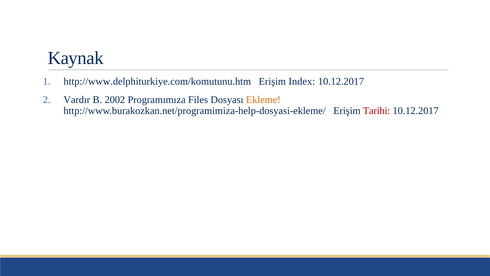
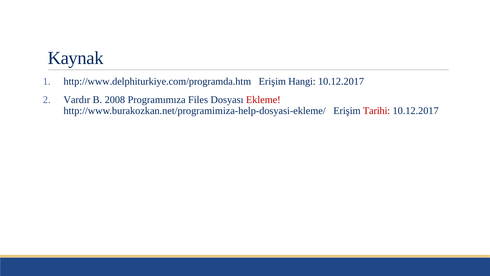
http://www.delphiturkiye.com/komutunu.htm: http://www.delphiturkiye.com/komutunu.htm -> http://www.delphiturkiye.com/programda.htm (157, 81)
Index: Index -> Hangi (302, 81)
2002: 2002 -> 2008 (115, 100)
Ekleme colour: orange -> red (263, 100)
